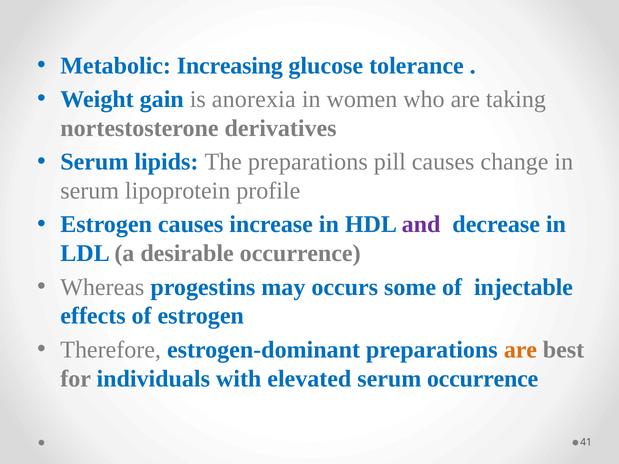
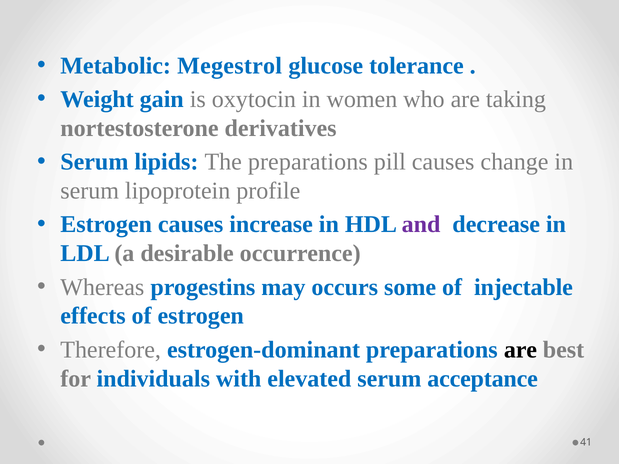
Increasing: Increasing -> Megestrol (230, 66)
anorexia: anorexia -> oxytocin (254, 99)
are colour: orange -> black (520, 350)
serum occurrence: occurrence -> acceptance (483, 379)
